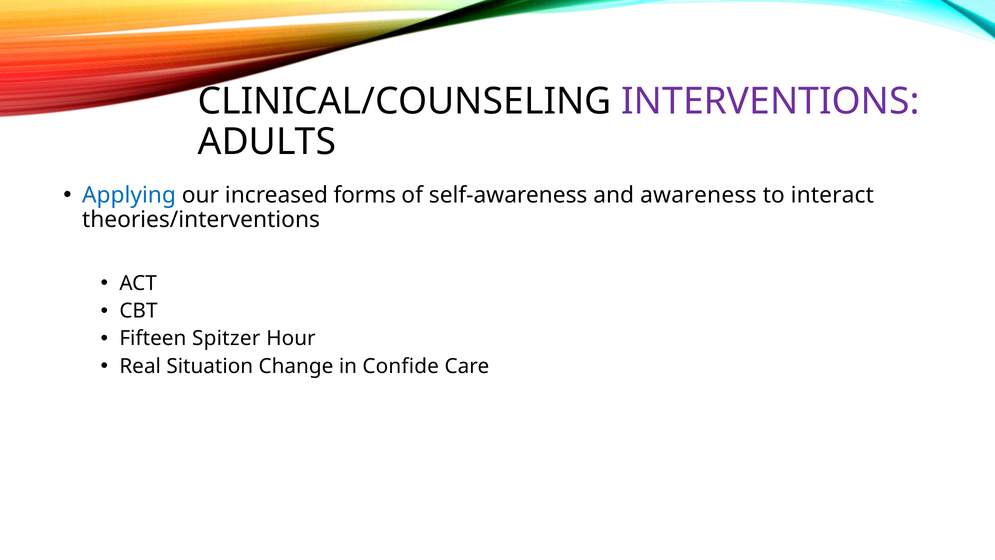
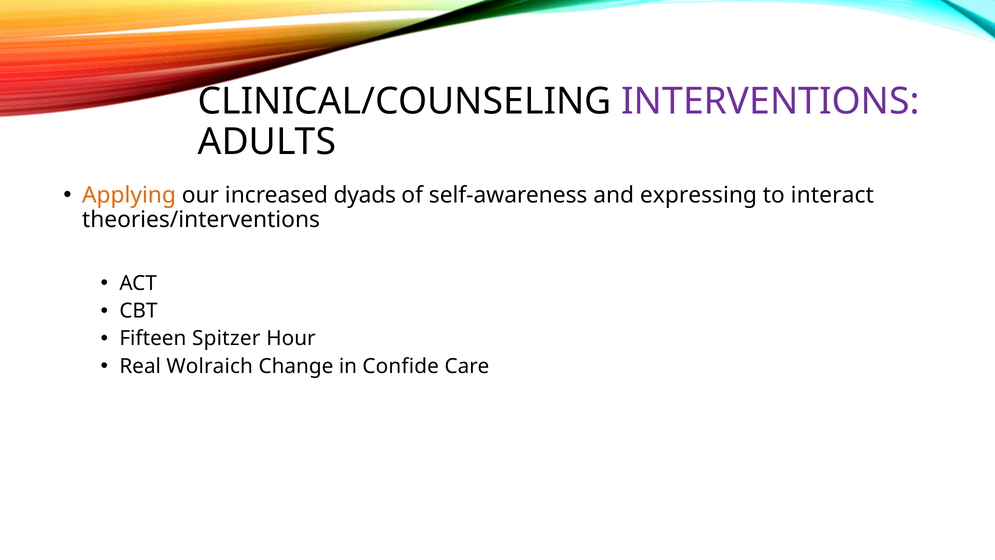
Applying colour: blue -> orange (129, 195)
forms: forms -> dyads (365, 195)
awareness: awareness -> expressing (698, 195)
Situation: Situation -> Wolraich (210, 366)
